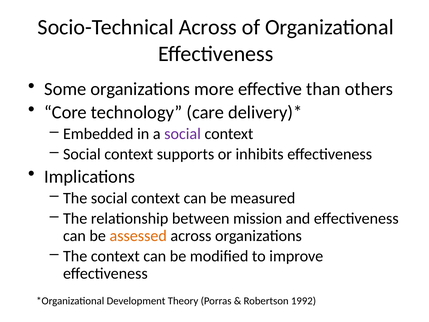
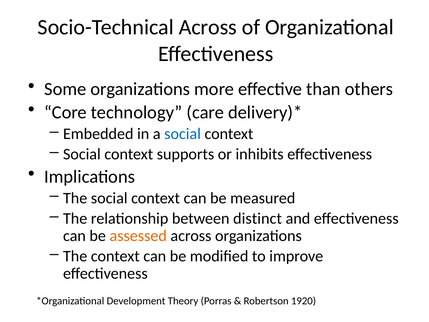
social colour: purple -> blue (183, 134)
mission: mission -> distinct (258, 218)
1992: 1992 -> 1920 (304, 301)
